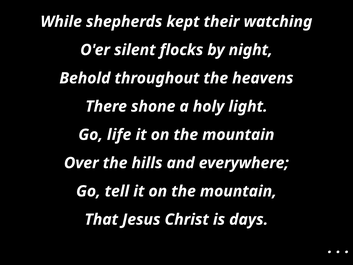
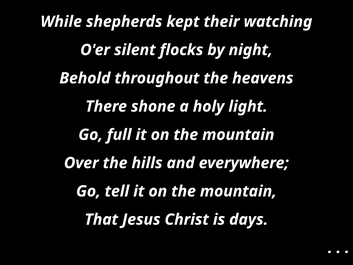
life: life -> full (119, 135)
